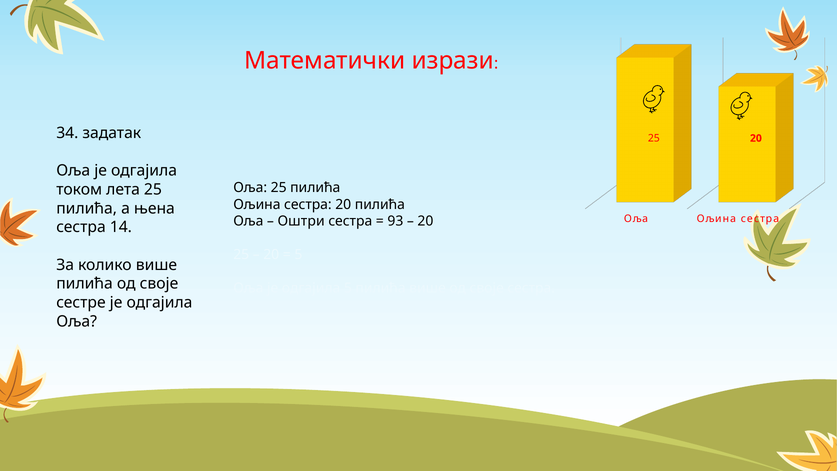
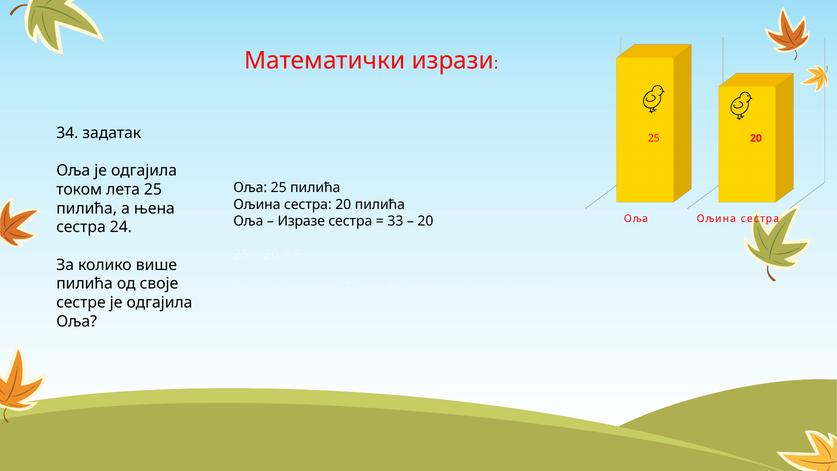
Оштри: Оштри -> Изразе (301, 221)
93: 93 -> 33 (395, 221)
14: 14 -> 24 (121, 227)
